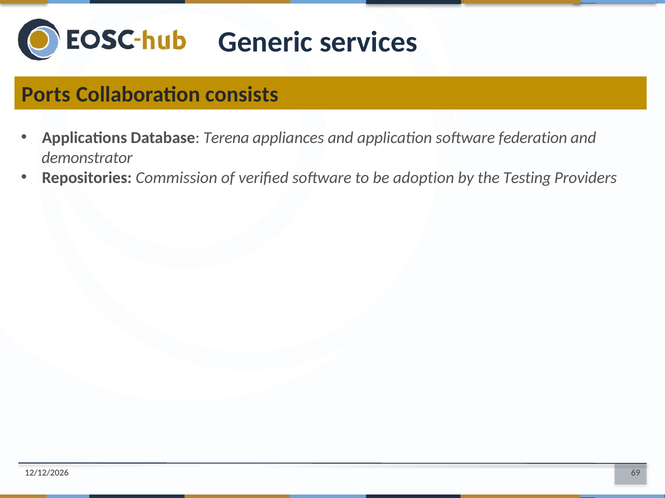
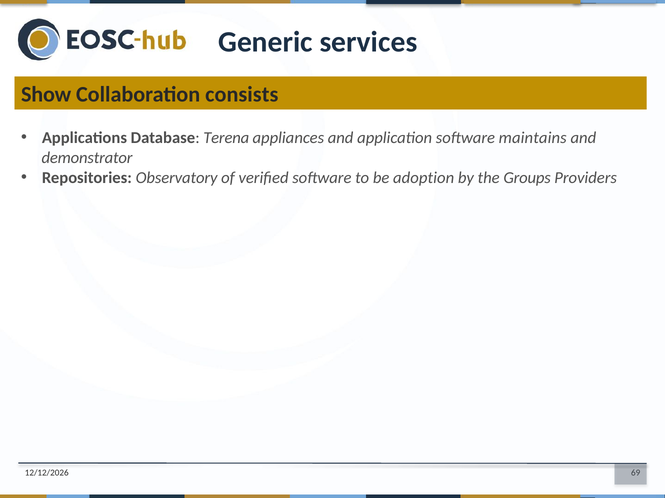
Ports: Ports -> Show (46, 95)
federation: federation -> maintains (533, 138)
Commission: Commission -> Observatory (177, 178)
Testing: Testing -> Groups (527, 178)
